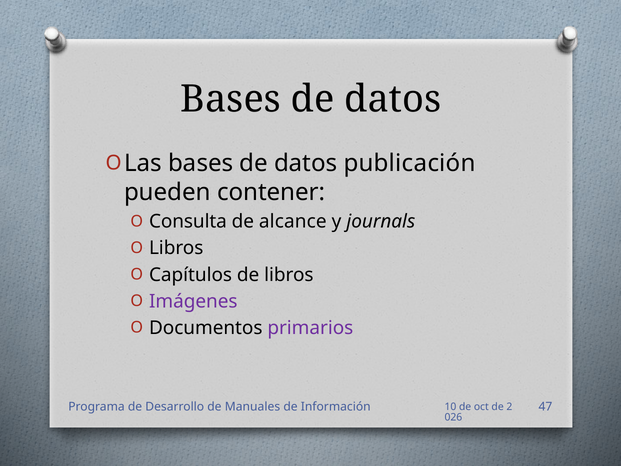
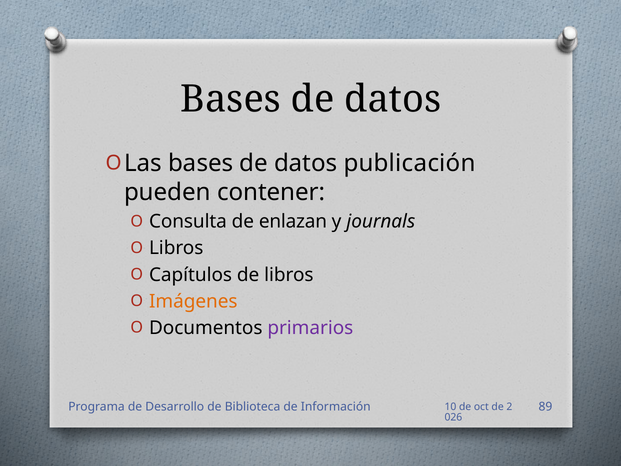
alcance: alcance -> enlazan (293, 222)
Imágenes colour: purple -> orange (193, 301)
Manuales: Manuales -> Biblioteca (253, 407)
47: 47 -> 89 (545, 407)
